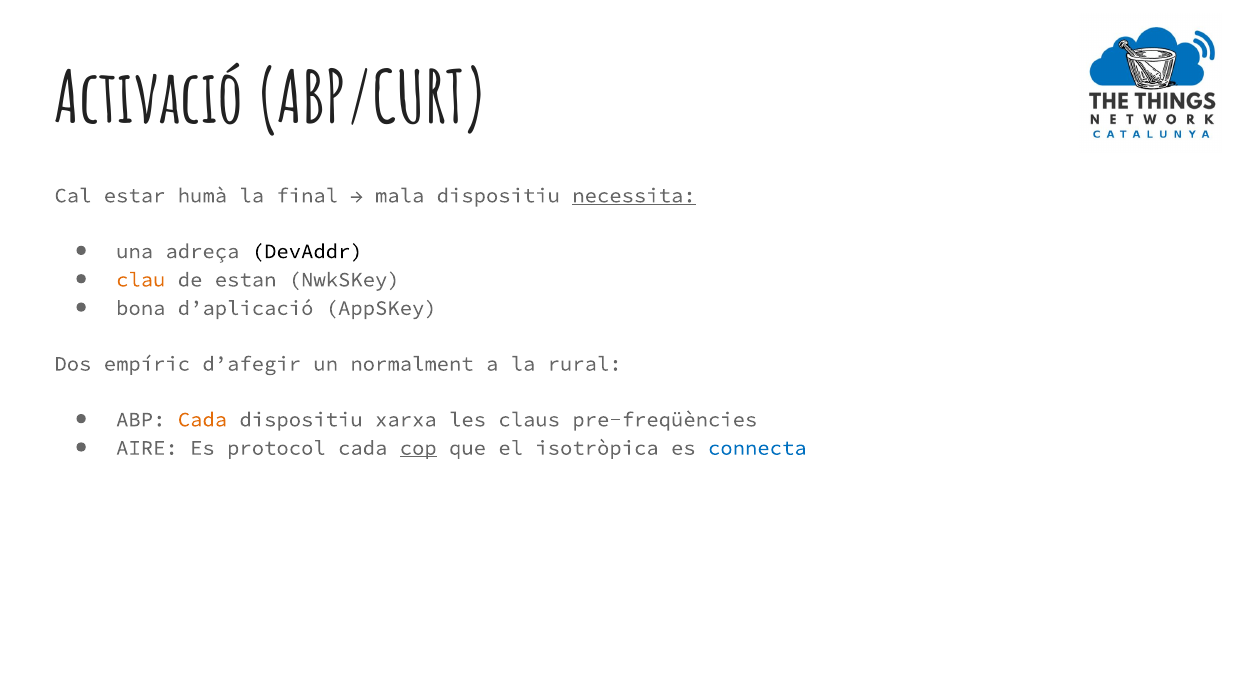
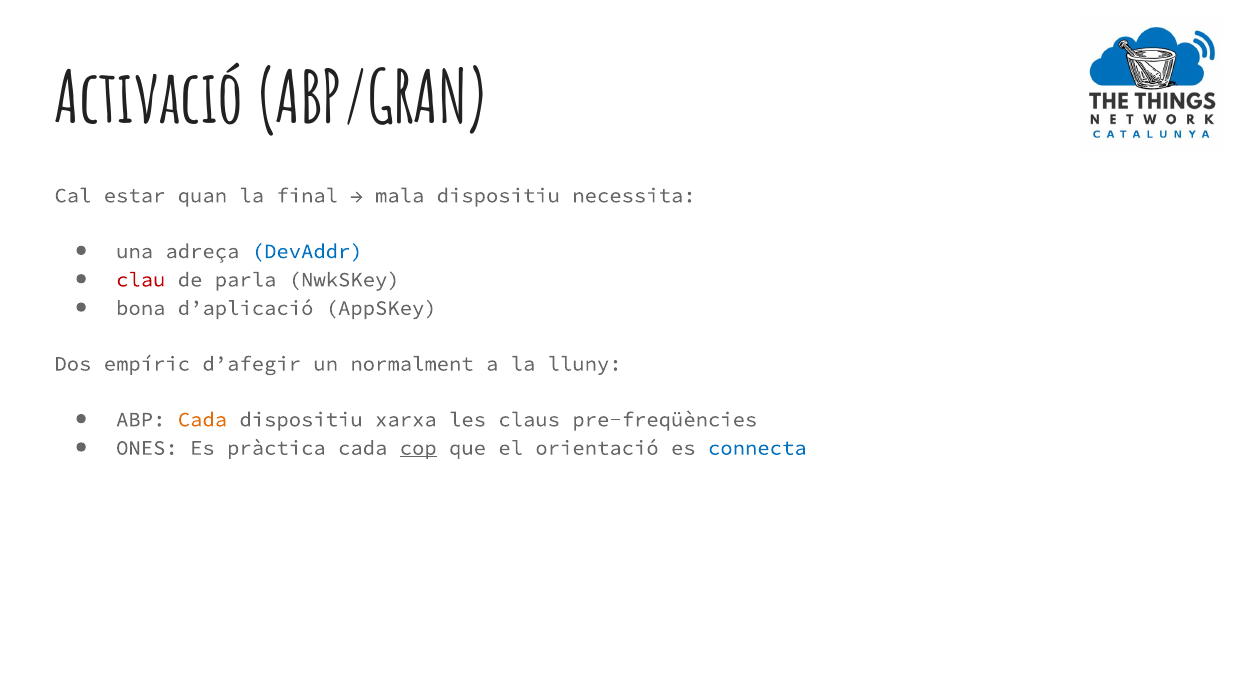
ABP/CURT: ABP/CURT -> ABP/GRAN (372, 100)
humà: humà -> quan (202, 196)
necessita underline: present -> none (634, 196)
DevAddr colour: black -> blue (307, 251)
clau colour: orange -> red (141, 280)
estan: estan -> parla (246, 280)
rural: rural -> lluny (585, 364)
AIRE: AIRE -> ONES (147, 448)
protocol: protocol -> pràctica (276, 448)
isotròpica: isotròpica -> orientació (597, 448)
